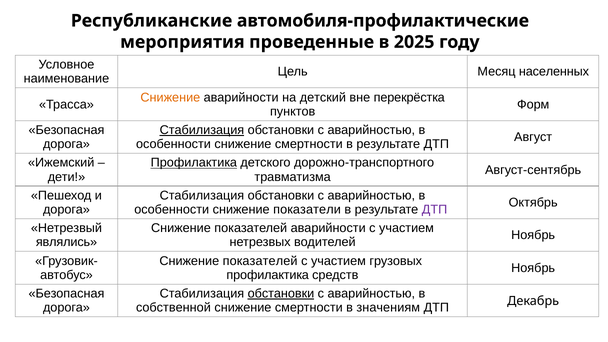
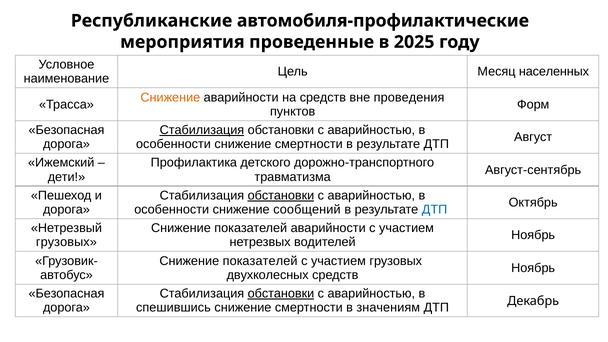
на детский: детский -> средств (323, 97)
перекрёстка: перекрёстка -> проведения (409, 97)
Профилактика underline: present -> none (194, 163)
обстановки underline: none -> present (281, 196)
показатели: показатели -> сообщений (307, 210)
ДТП colour: purple -> blue (435, 210)
являлись: являлись -> грузовых (66, 242)
профилактика: профилактика -> двухколесных (268, 275)
собственной: собственной -> спешившись (173, 308)
